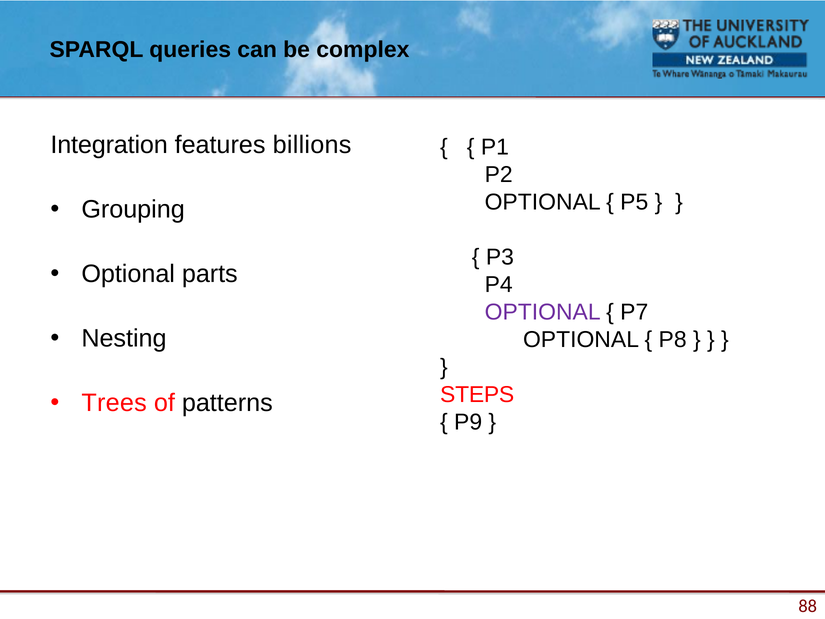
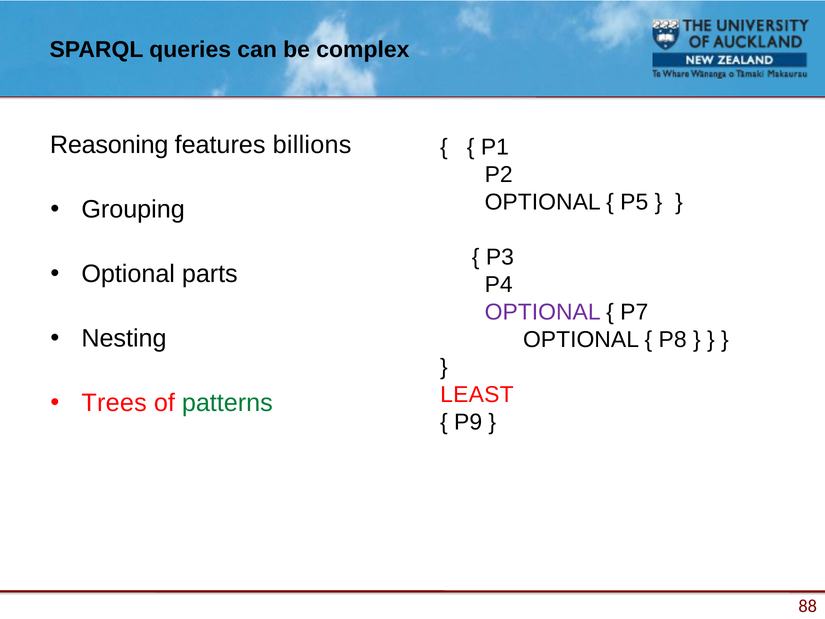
Integration: Integration -> Reasoning (109, 145)
STEPS: STEPS -> LEAST (477, 394)
patterns colour: black -> green (227, 403)
